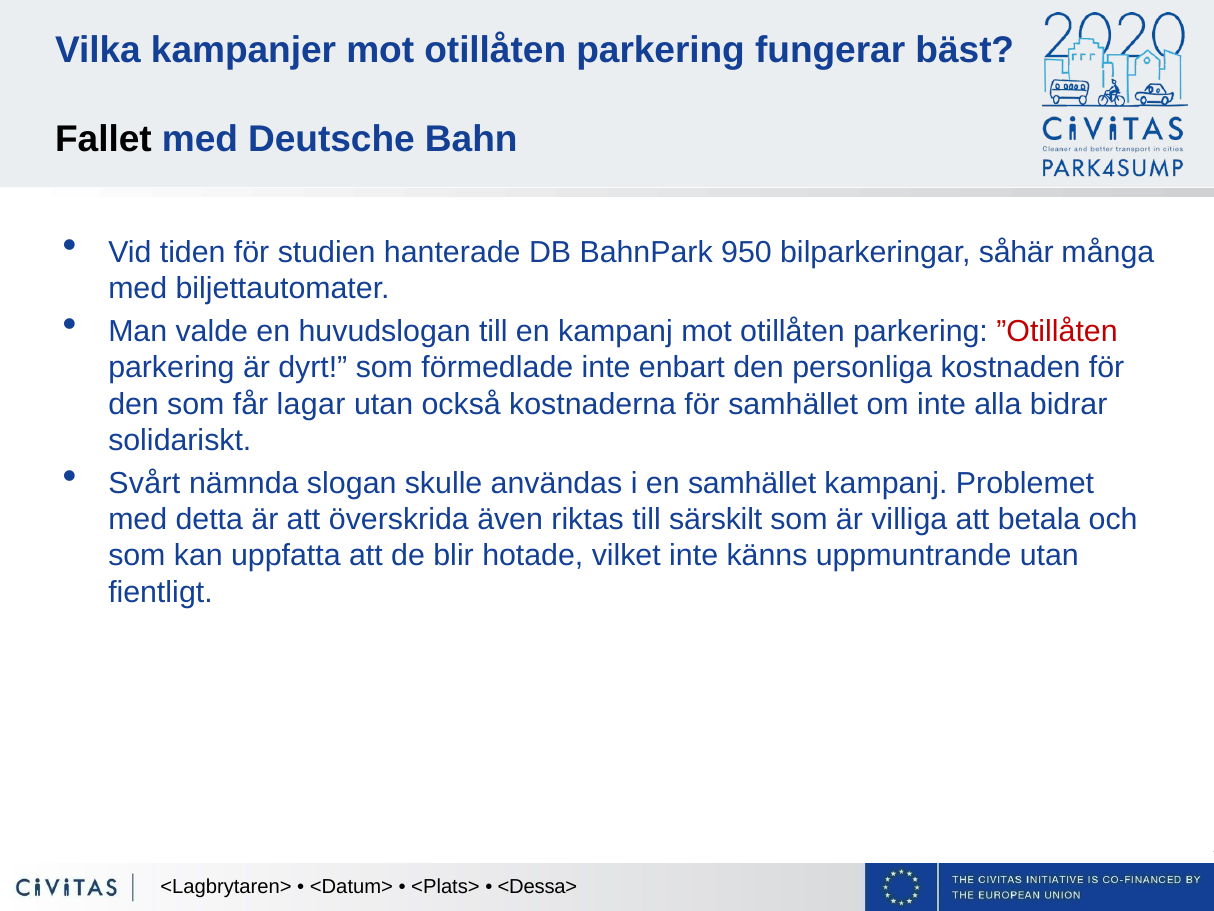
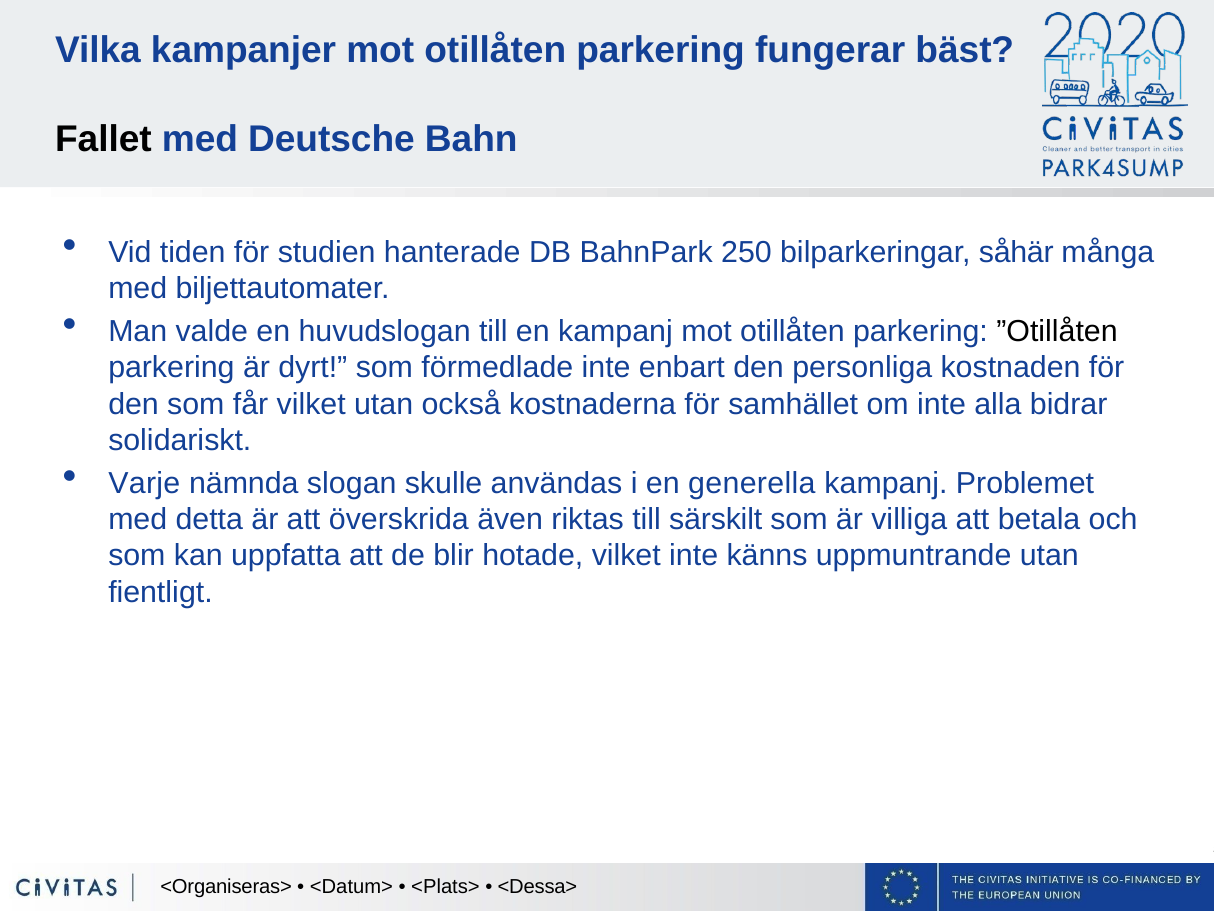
950: 950 -> 250 (746, 252)
”Otillåten colour: red -> black (1057, 331)
får lagar: lagar -> vilket (311, 404)
Svårt: Svårt -> Varje (144, 483)
en samhället: samhället -> generella (752, 483)
<Lagbrytaren>: <Lagbrytaren> -> <Organiseras> (226, 886)
